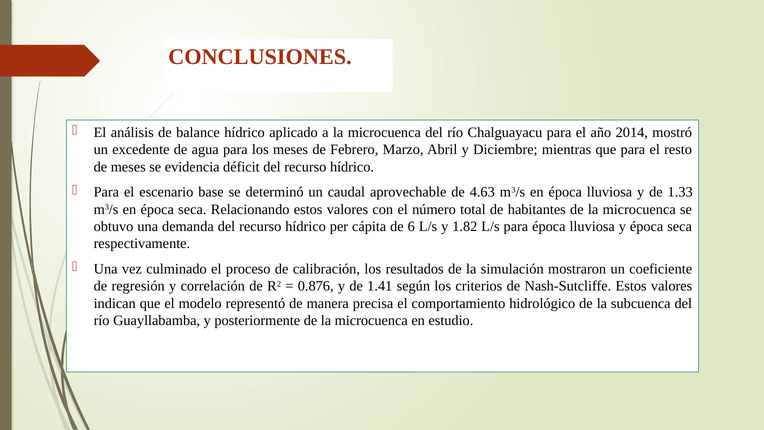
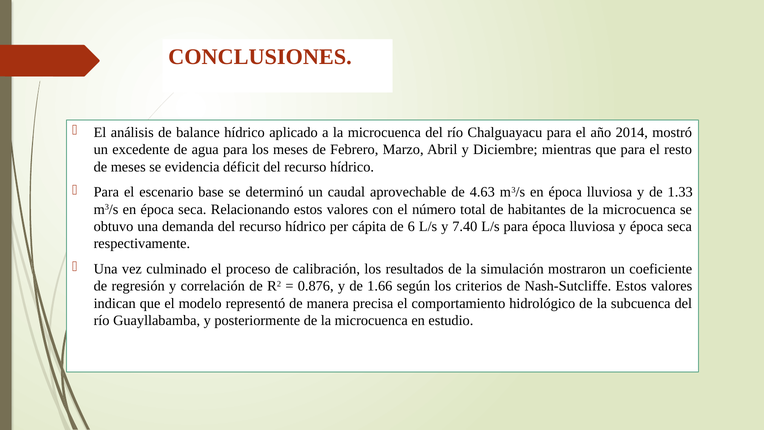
1.82: 1.82 -> 7.40 (465, 226)
1.41: 1.41 -> 1.66 (380, 286)
